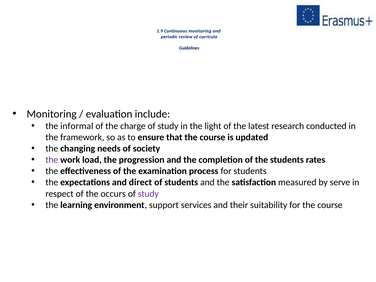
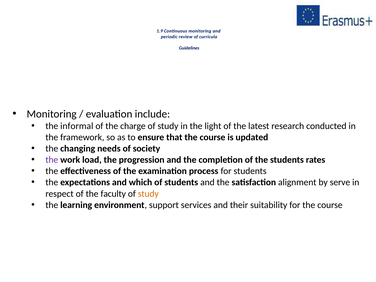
direct: direct -> which (141, 182)
measured: measured -> alignment (297, 182)
occurs: occurs -> faculty (113, 194)
study colour: purple -> orange (148, 194)
